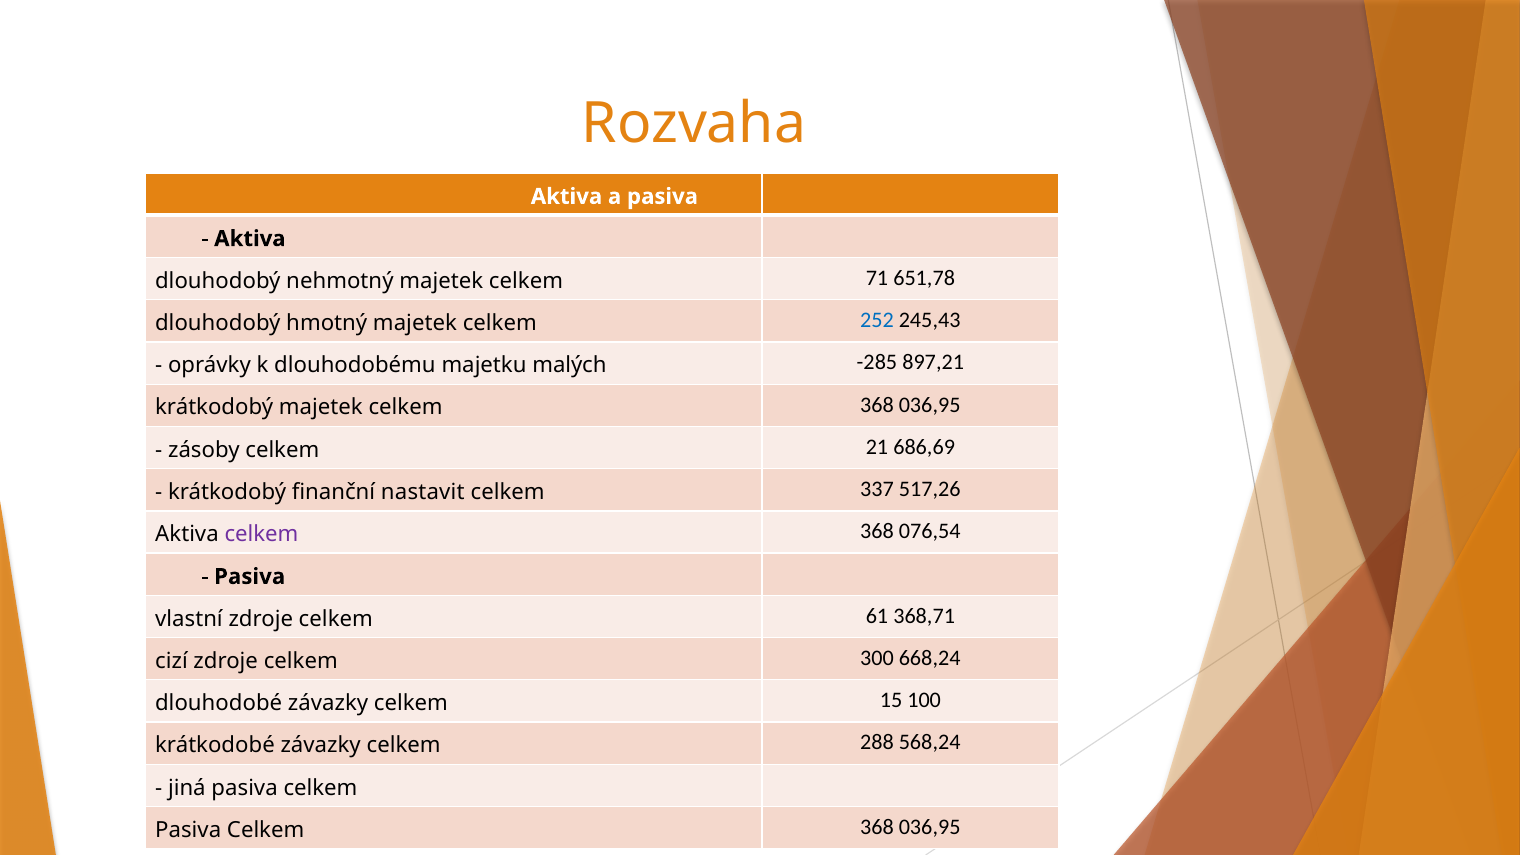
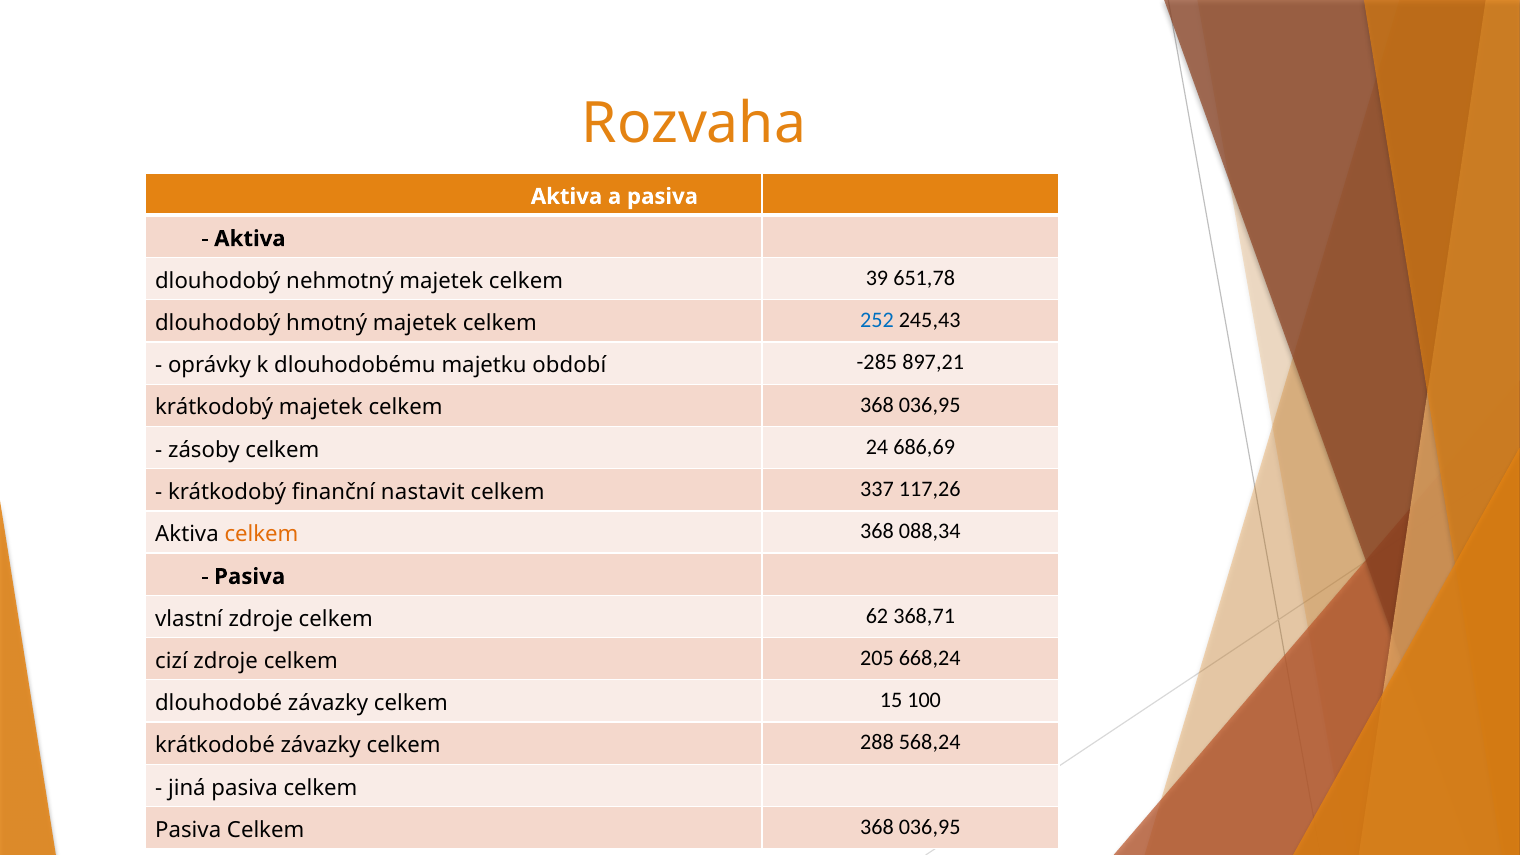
71: 71 -> 39 (877, 278)
malých: malých -> období (569, 365)
21: 21 -> 24 (877, 447)
517,26: 517,26 -> 117,26 (930, 489)
celkem colour: purple -> orange (261, 534)
076,54: 076,54 -> 088,34 (930, 531)
61: 61 -> 62 (877, 616)
300: 300 -> 205 (877, 658)
